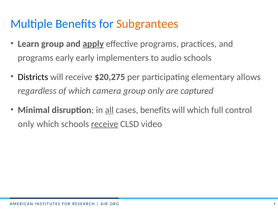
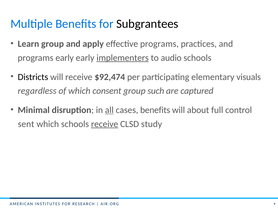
Subgrantees colour: orange -> black (147, 24)
apply underline: present -> none (93, 44)
implementers underline: none -> present (123, 58)
$20,275: $20,275 -> $92,474 (110, 77)
allows: allows -> visuals (249, 77)
camera: camera -> consent (107, 91)
group only: only -> such (156, 91)
will which: which -> about (198, 110)
only: only -> sent (26, 124)
video: video -> study (152, 124)
